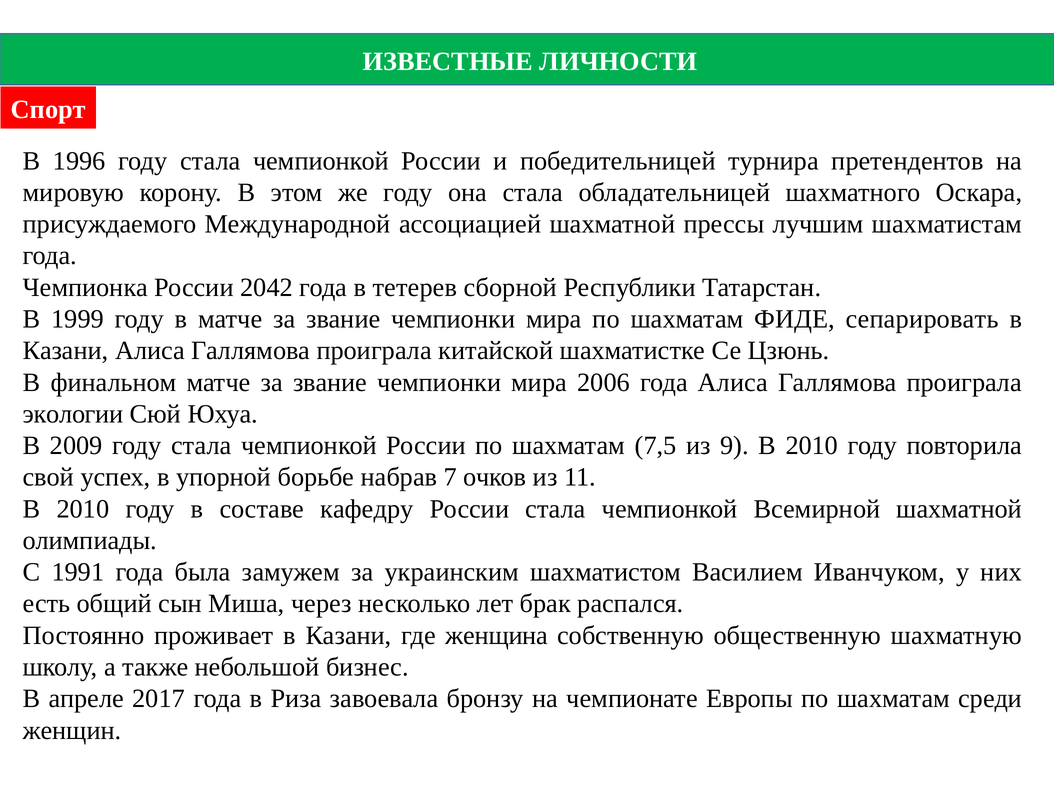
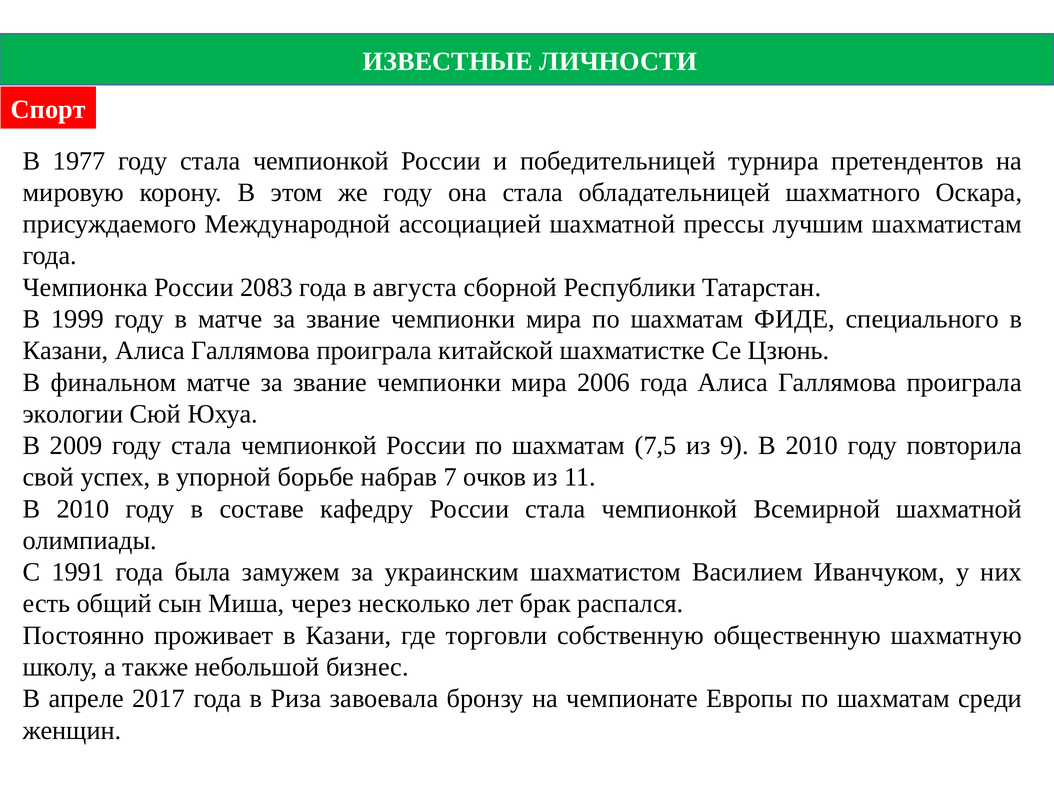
1996: 1996 -> 1977 (79, 161)
2042: 2042 -> 2083 (267, 287)
тетерев: тетерев -> августа (415, 287)
сепарировать: сепарировать -> специального (922, 319)
женщина: женщина -> торговли (497, 635)
